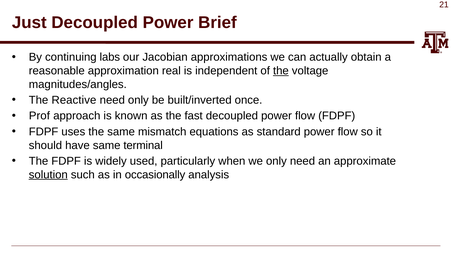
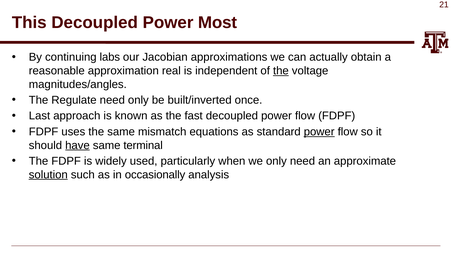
Just: Just -> This (29, 22)
Brief: Brief -> Most (218, 22)
Reactive: Reactive -> Regulate (74, 100)
Prof: Prof -> Last (39, 116)
power underline: none -> present (319, 132)
have underline: none -> present (77, 145)
